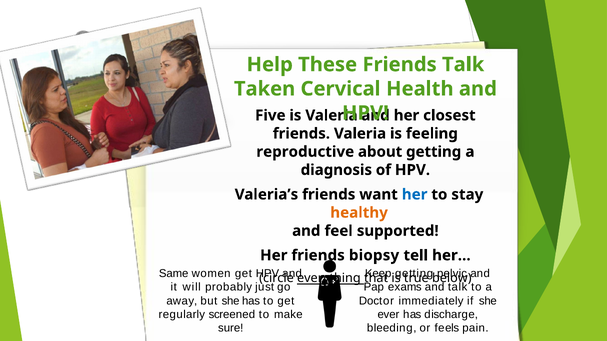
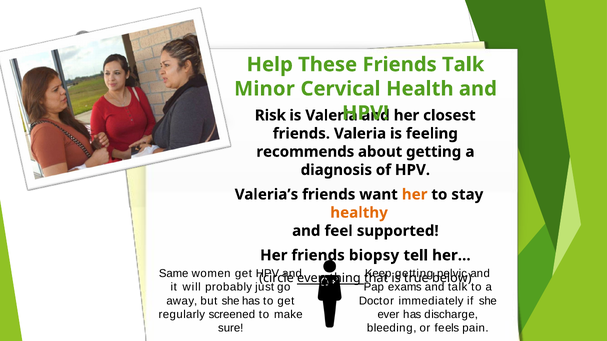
Taken: Taken -> Minor (264, 89)
Five: Five -> Risk (270, 116)
reproductive: reproductive -> recommends (305, 152)
her colour: blue -> orange (415, 195)
